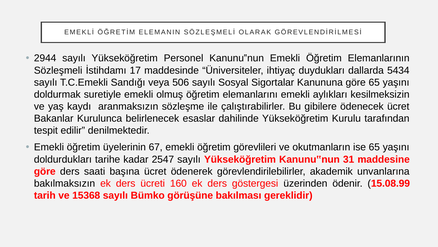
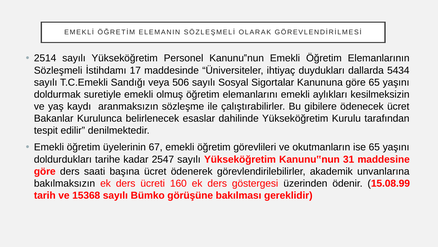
2944: 2944 -> 2514 (45, 58)
